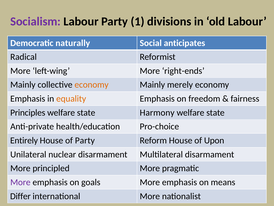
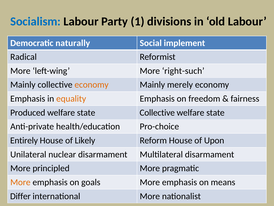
Socialism colour: purple -> blue (36, 21)
anticipates: anticipates -> implement (184, 43)
right-ends: right-ends -> right-such (183, 71)
Principles: Principles -> Produced (28, 112)
state Harmony: Harmony -> Collective (157, 112)
of Party: Party -> Likely (85, 140)
More colour: purple -> orange (20, 182)
